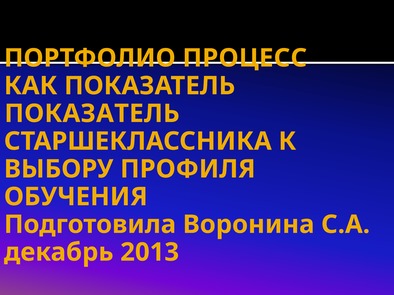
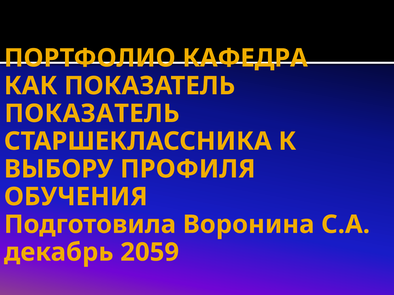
ПРОЦЕСС: ПРОЦЕСС -> КАФЕДРА (245, 58)
2013: 2013 -> 2059 (150, 253)
